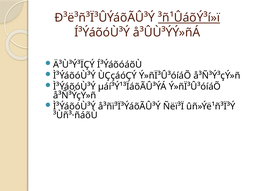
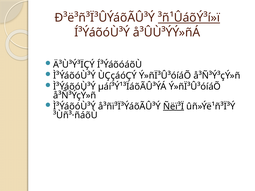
Ñëï³Ï underline: none -> present (173, 107)
